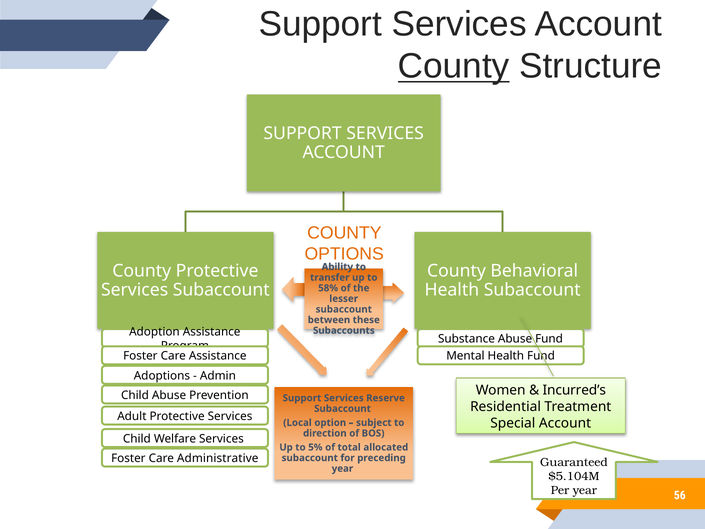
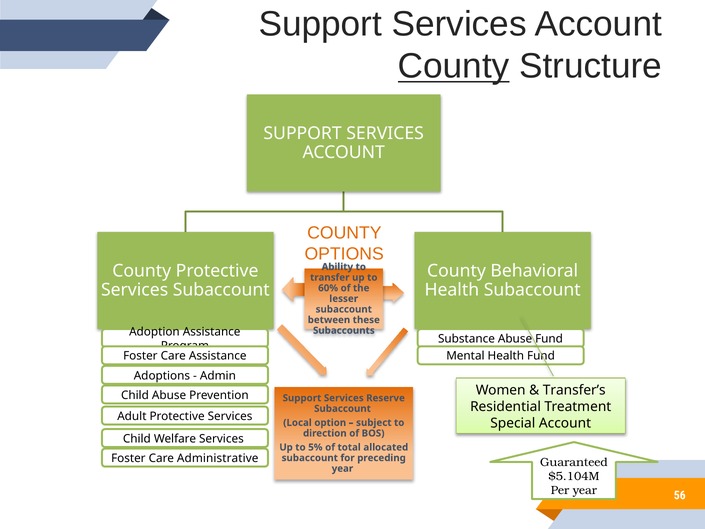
58%: 58% -> 60% (328, 288)
Incurred’s: Incurred’s -> Transfer’s (574, 390)
